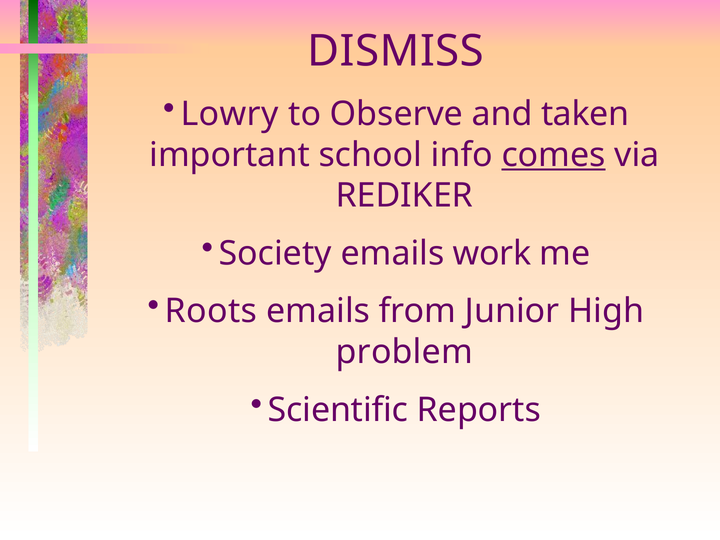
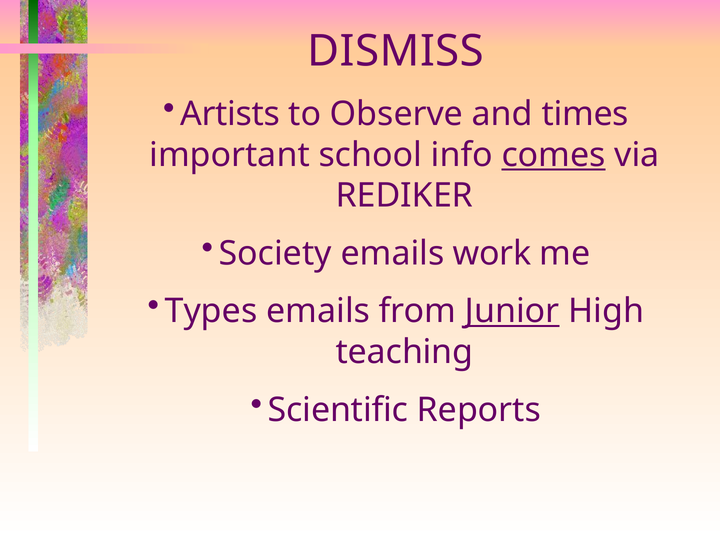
Lowry: Lowry -> Artists (230, 114)
taken: taken -> times (585, 114)
Roots: Roots -> Types (211, 311)
Junior underline: none -> present (512, 311)
problem: problem -> teaching (405, 352)
